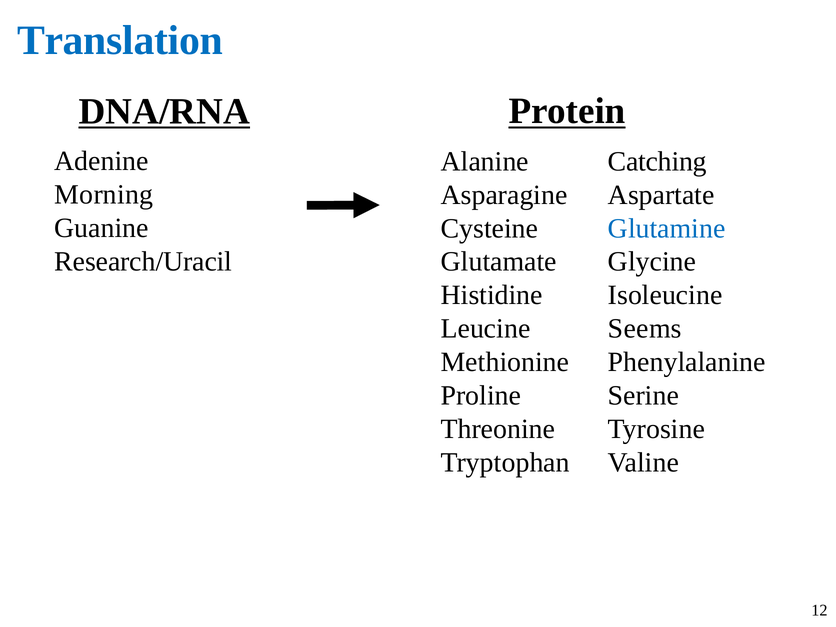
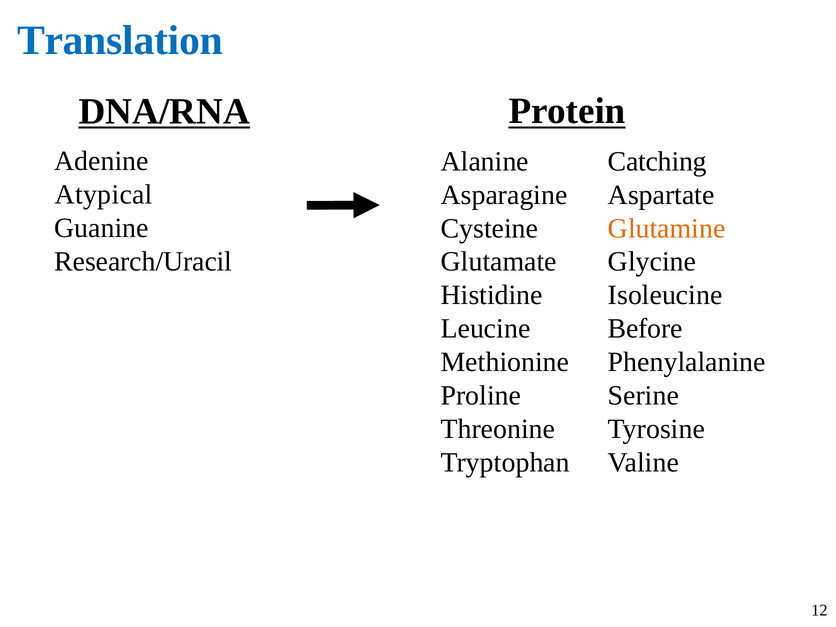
Morning: Morning -> Atypical (104, 194)
Glutamine colour: blue -> orange (667, 228)
Seems: Seems -> Before (645, 329)
